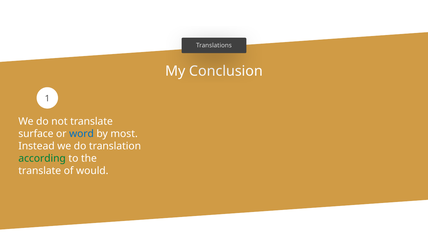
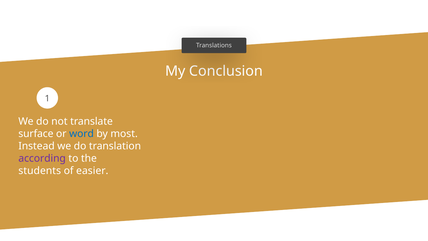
according colour: green -> purple (42, 158)
translate: translate -> students (40, 171)
would: would -> easier (92, 171)
